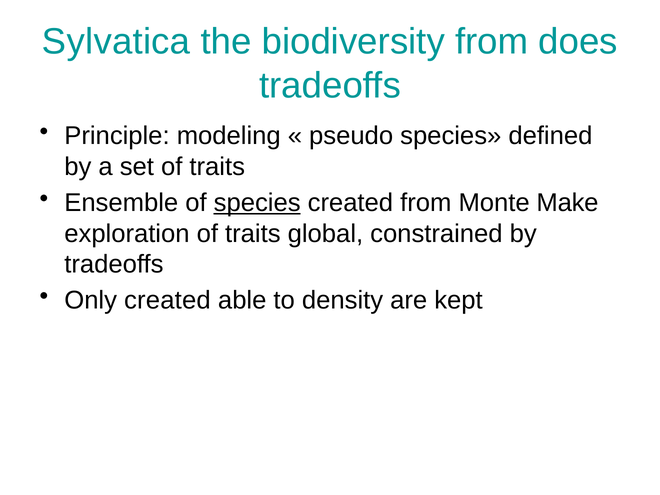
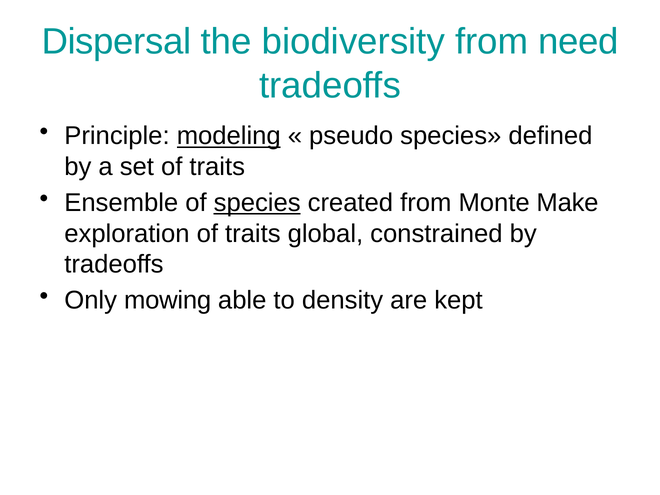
Sylvatica: Sylvatica -> Dispersal (116, 42)
does: does -> need (578, 42)
modeling underline: none -> present (229, 136)
Only created: created -> mowing (168, 300)
